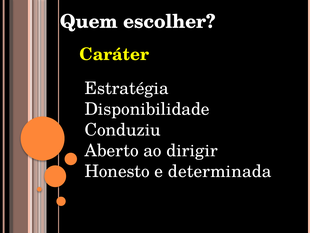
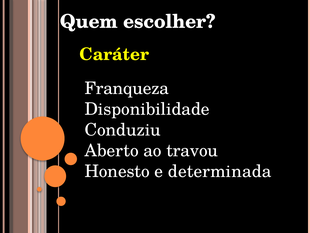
Estratégia: Estratégia -> Franqueza (127, 88)
dirigir: dirigir -> travou (192, 150)
